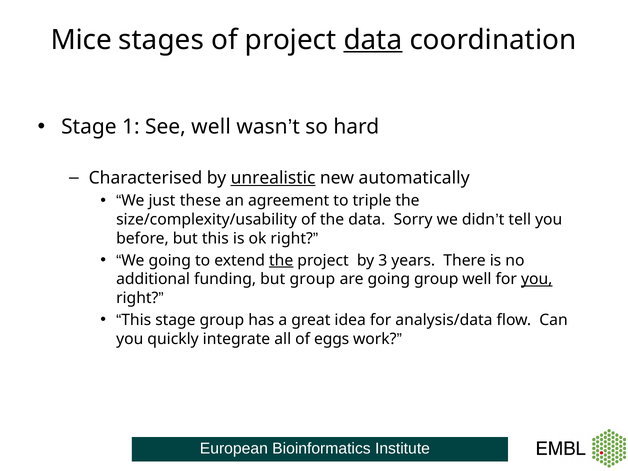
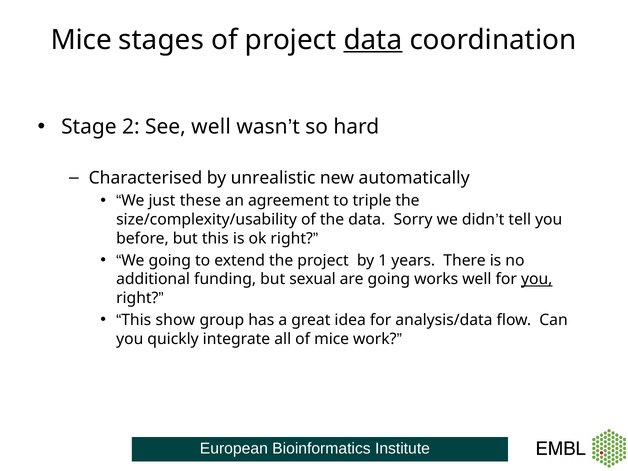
1: 1 -> 2 (131, 127)
unrealistic underline: present -> none (273, 178)
the underline: present -> none (281, 260)
3: 3 -> 1 (383, 260)
but group: group -> sexual (313, 279)
going group: group -> works (436, 279)
This stage: stage -> show (175, 320)
of eggs: eggs -> mice (332, 339)
